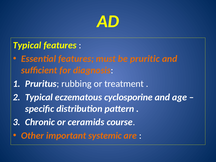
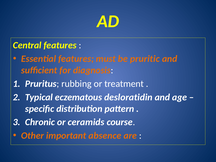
Typical: Typical -> Central (27, 45)
cyclosporine: cyclosporine -> desloratidin (128, 97)
systemic: systemic -> absence (105, 136)
